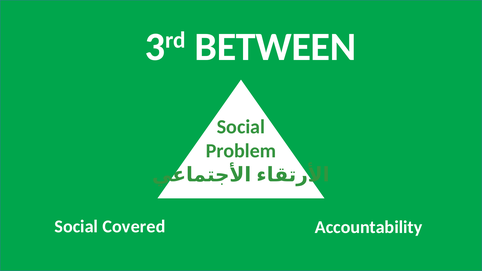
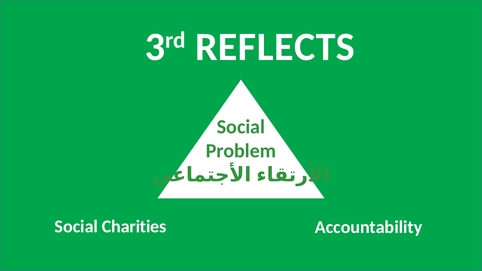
BETWEEN: BETWEEN -> REFLECTS (275, 47)
Covered: Covered -> Charities (134, 227)
